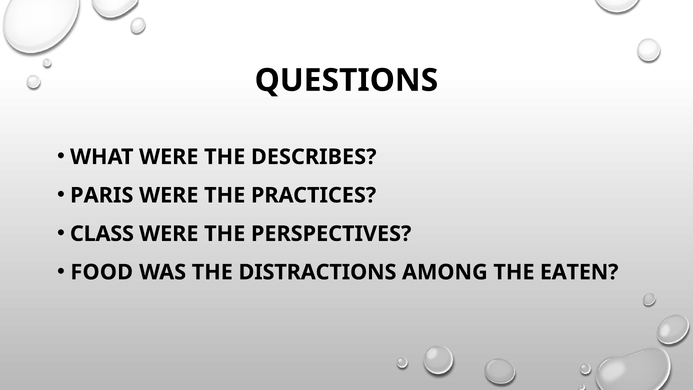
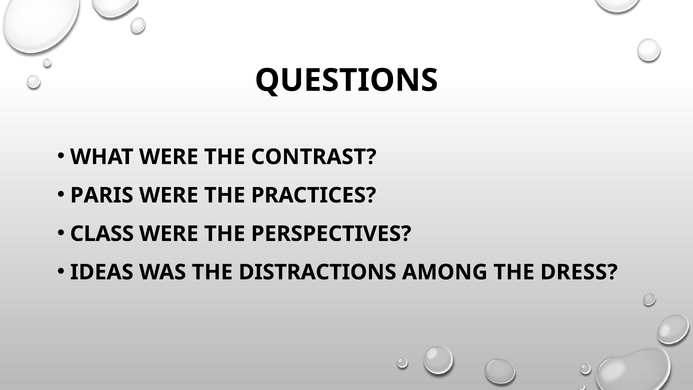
DESCRIBES: DESCRIBES -> CONTRAST (314, 157)
FOOD: FOOD -> IDEAS (102, 272)
EATEN: EATEN -> DRESS (579, 272)
